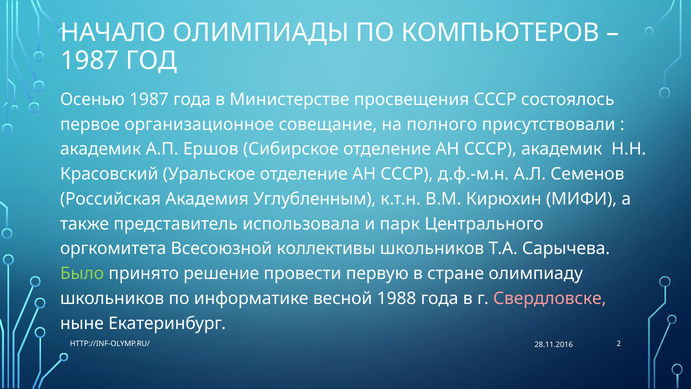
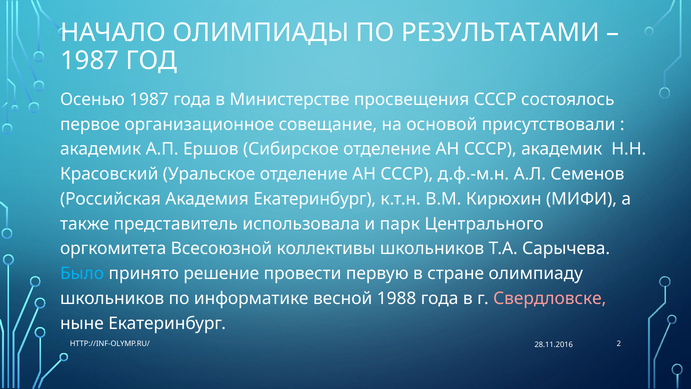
КОМПЬЮТЕРОВ: КОМПЬЮТЕРОВ -> РЕЗУЛЬТАТАМИ (500, 33)
полного: полного -> основой (442, 124)
Академия Углубленным: Углубленным -> Екатеринбург (315, 199)
Было colour: light green -> light blue (82, 273)
